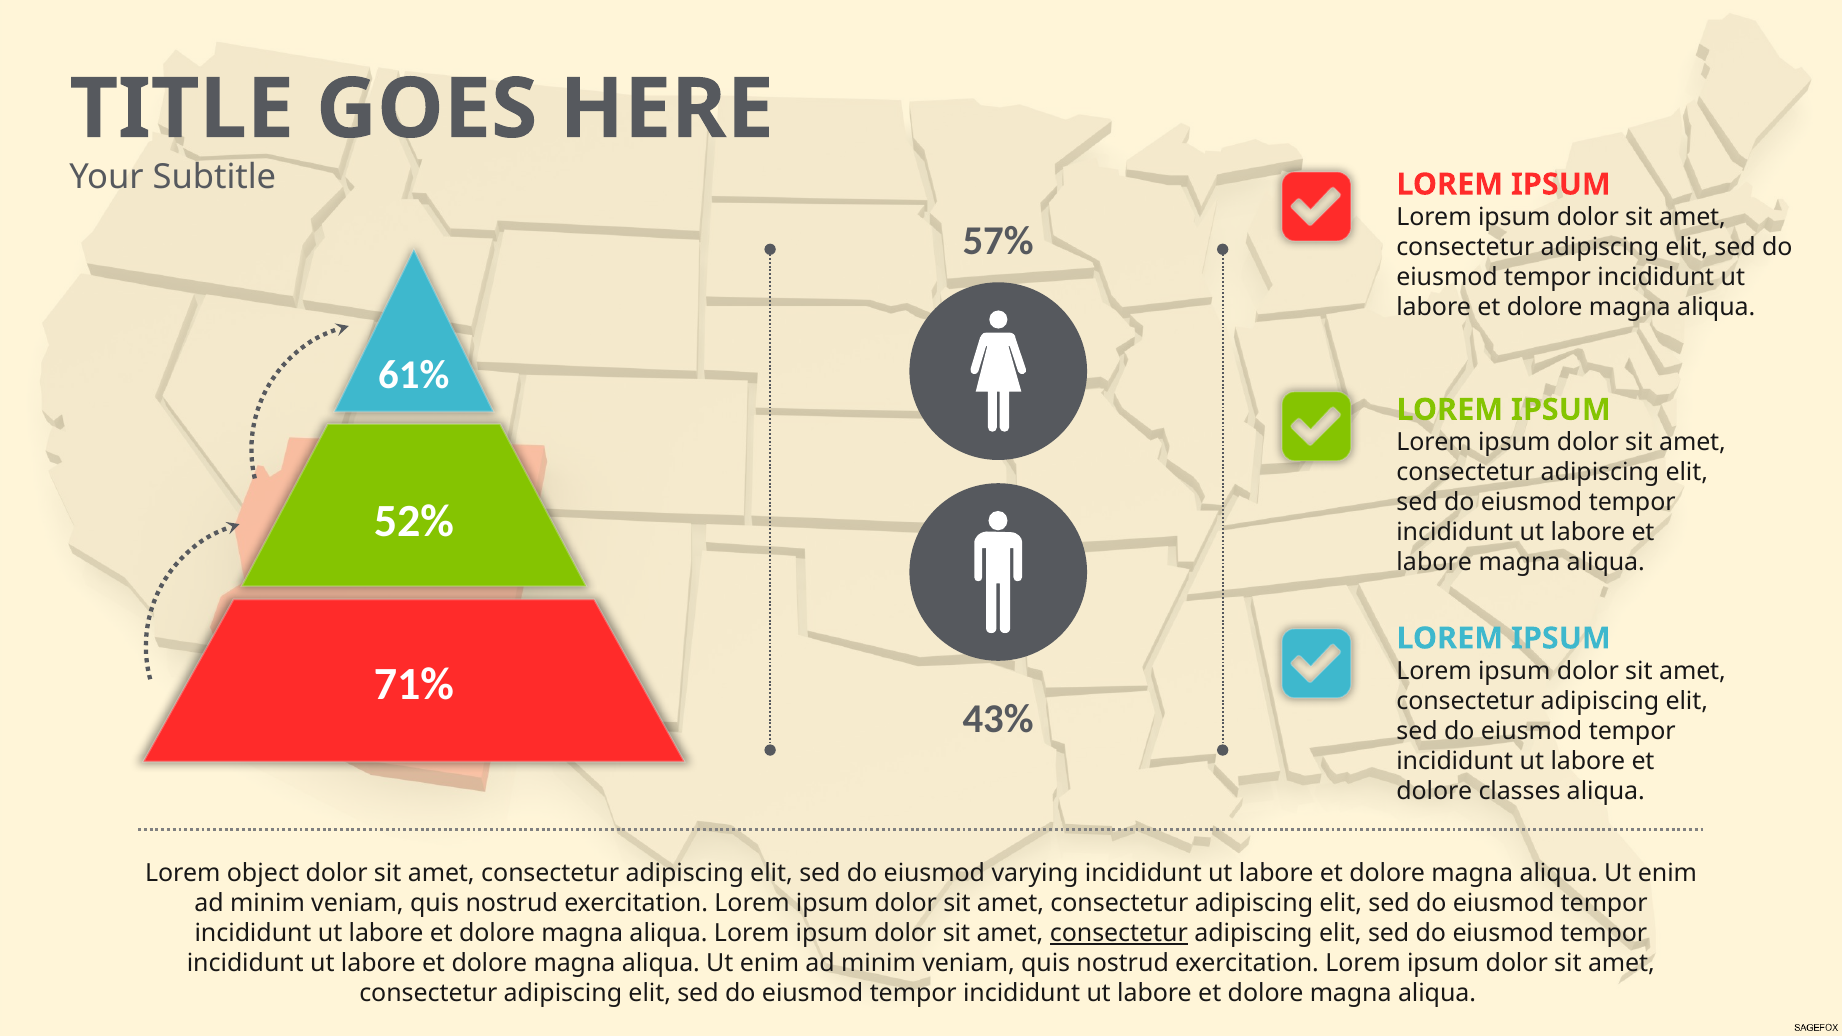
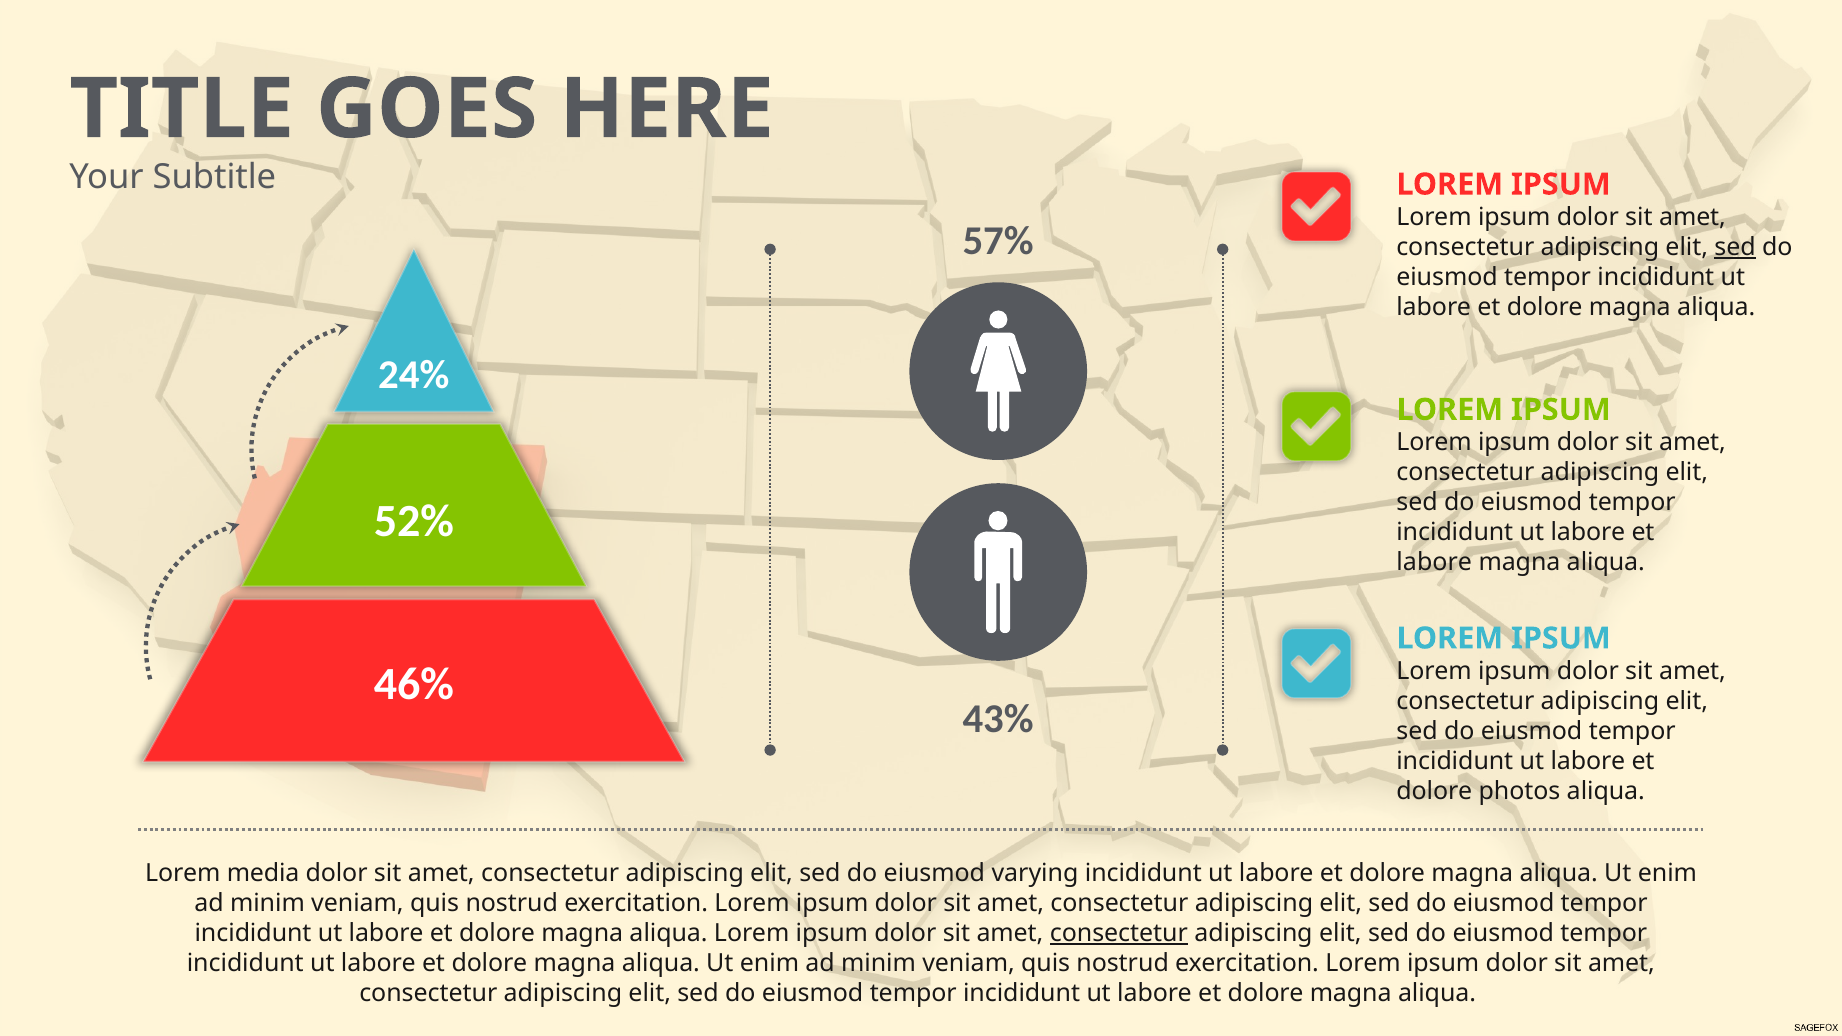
sed underline: none -> present (1735, 247)
61%: 61% -> 24% (414, 376)
71%: 71% -> 46% (414, 685)
classes: classes -> photos (1519, 791)
object: object -> media (263, 873)
